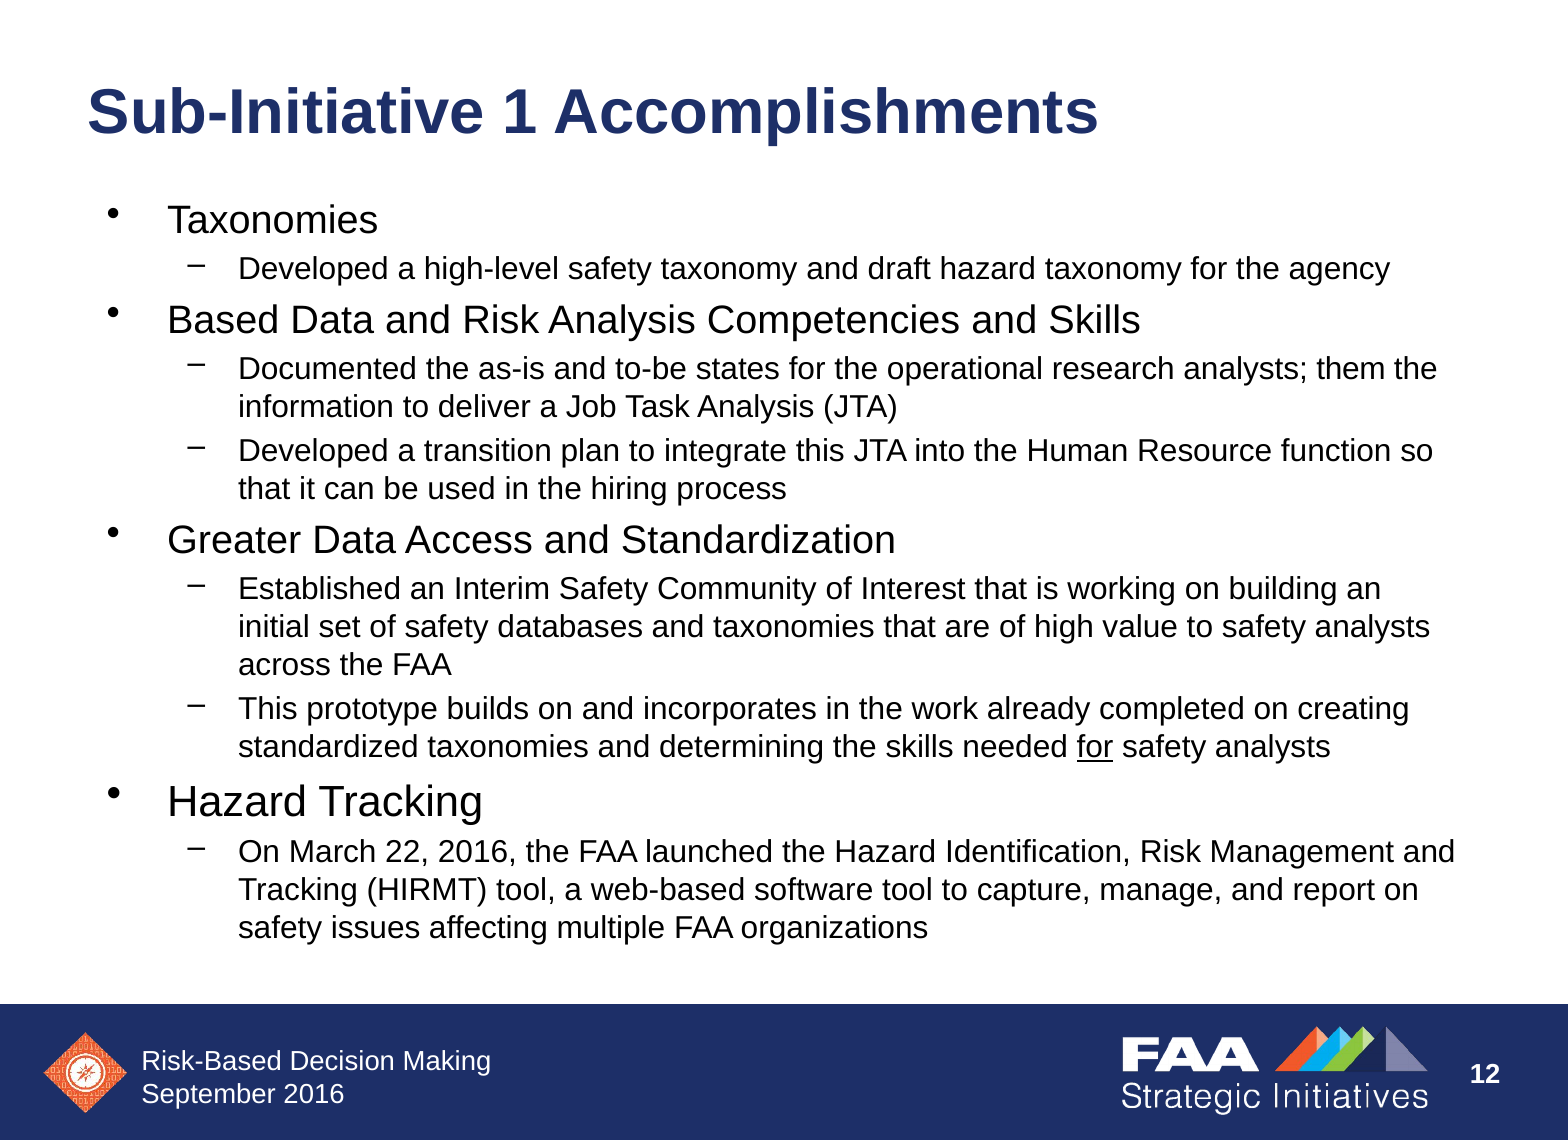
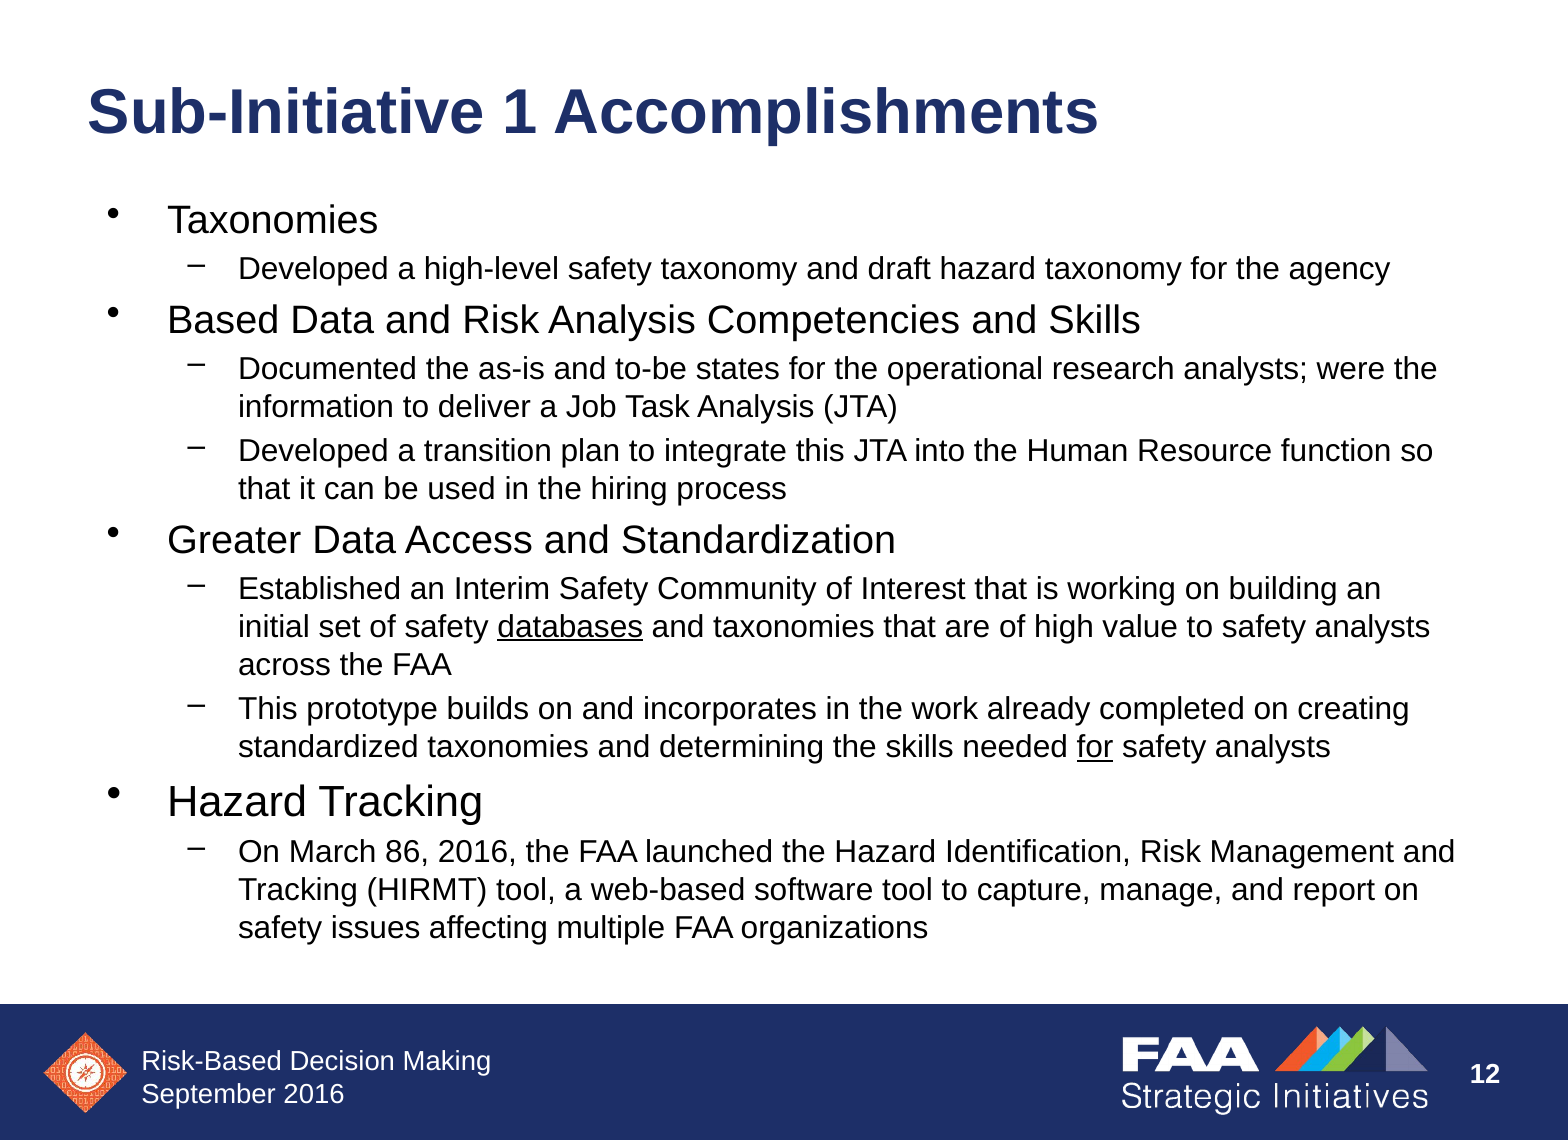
them: them -> were (1351, 369)
databases underline: none -> present (570, 627)
22: 22 -> 86 (407, 853)
